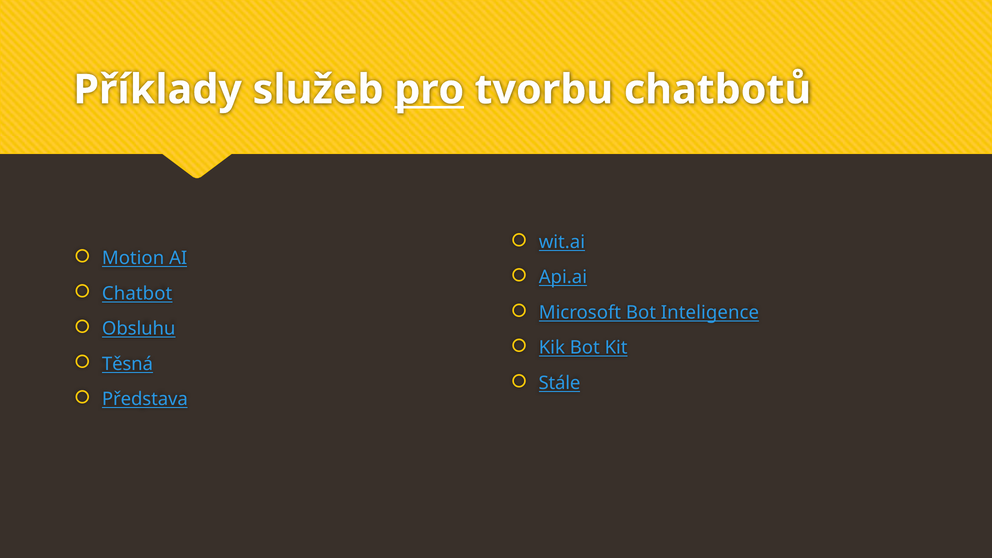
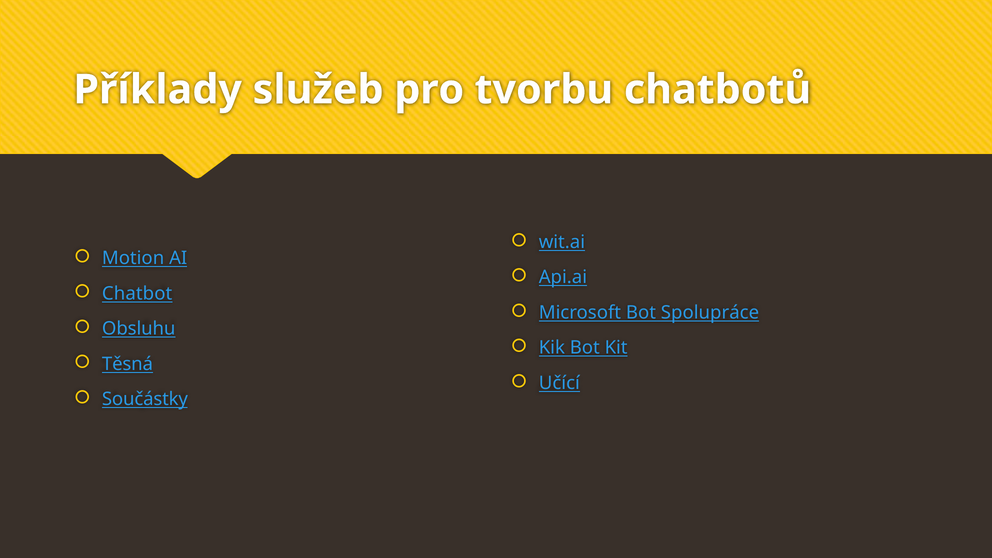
pro underline: present -> none (429, 90)
Inteligence: Inteligence -> Spolupráce (710, 313)
Stále: Stále -> Učící (559, 383)
Představa: Představa -> Součástky (145, 399)
